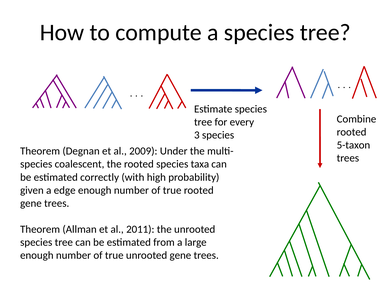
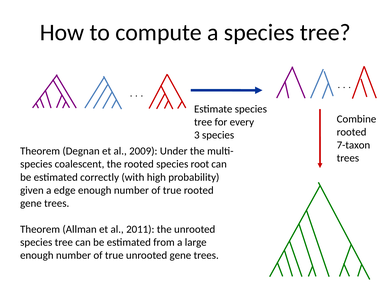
5-taxon: 5-taxon -> 7-taxon (353, 145)
taxa: taxa -> root (200, 164)
